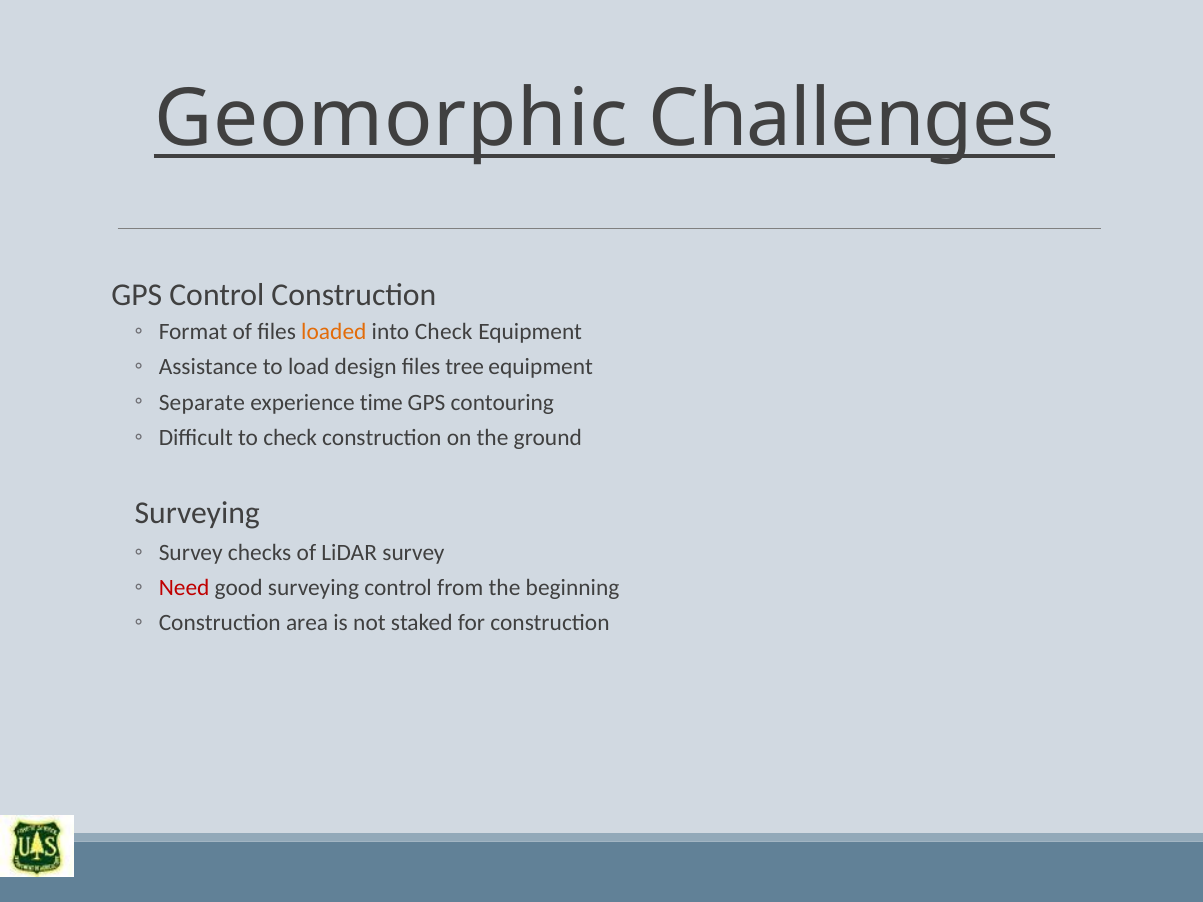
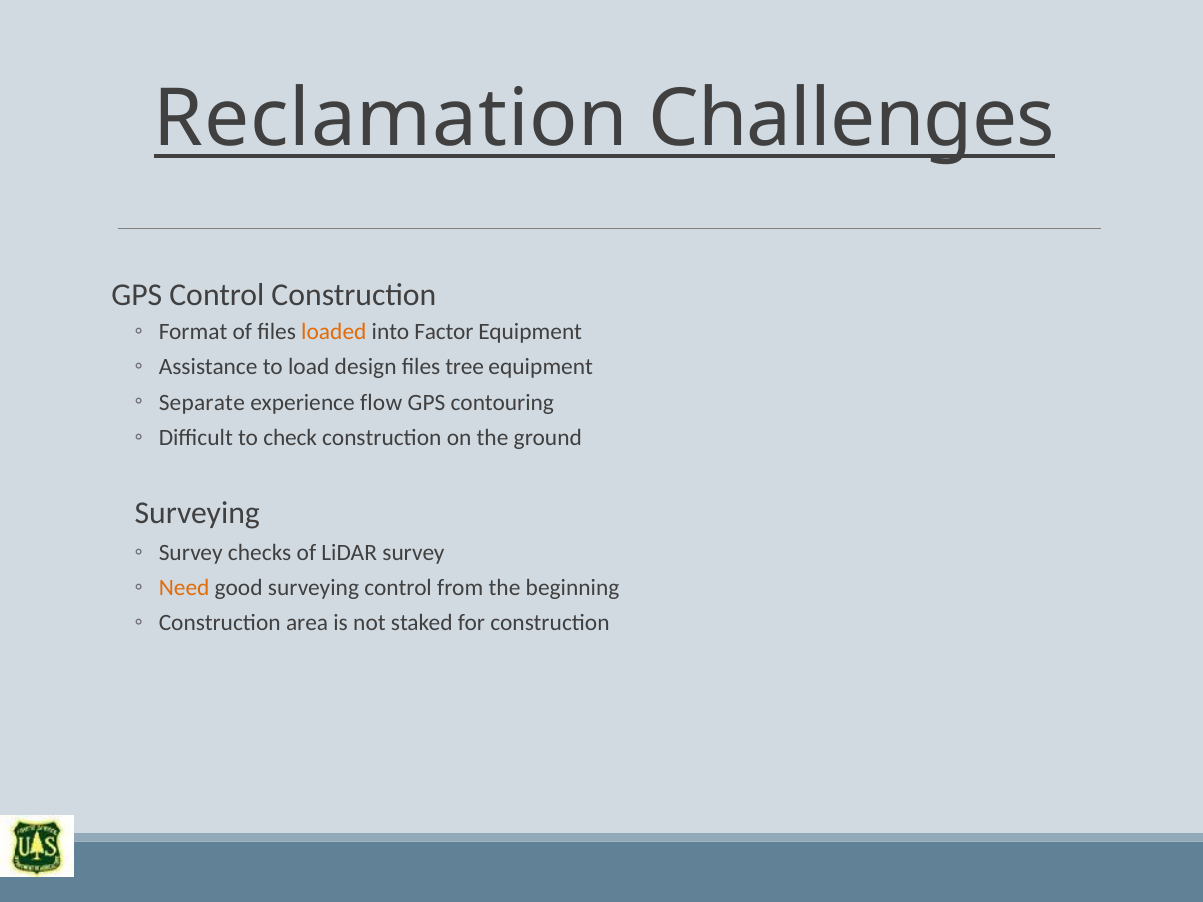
Geomorphic: Geomorphic -> Reclamation (391, 120)
into Check: Check -> Factor (444, 332)
time: time -> flow (381, 402)
Need colour: red -> orange (184, 588)
